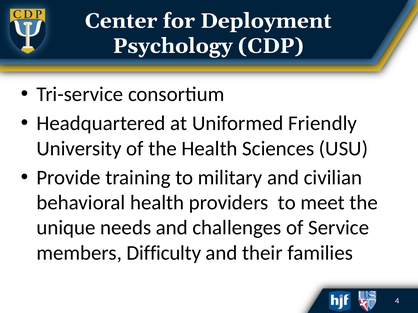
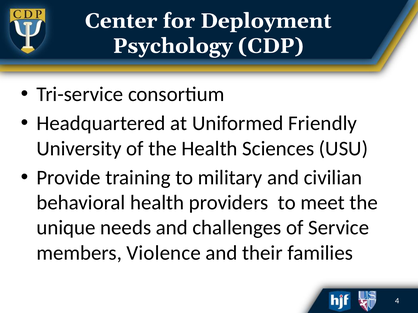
Difficulty: Difficulty -> Violence (164, 253)
